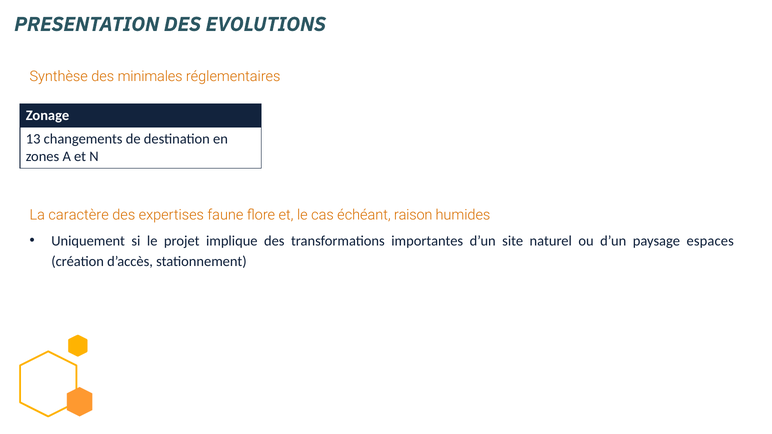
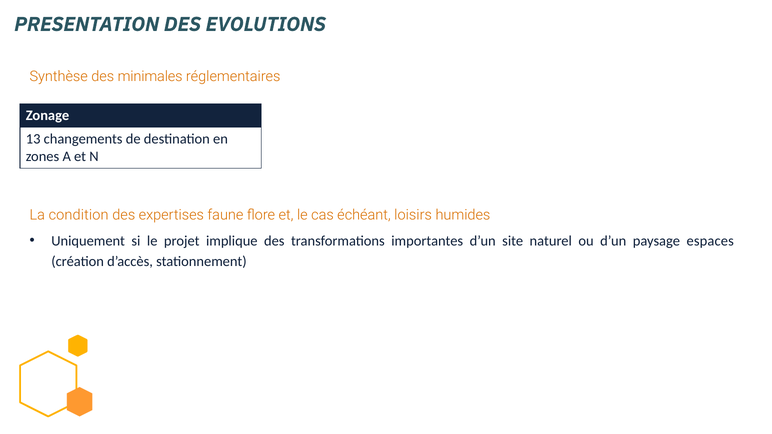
caractère: caractère -> condition (79, 215)
raison: raison -> loisirs (413, 215)
